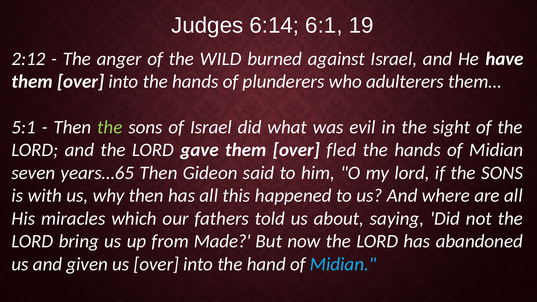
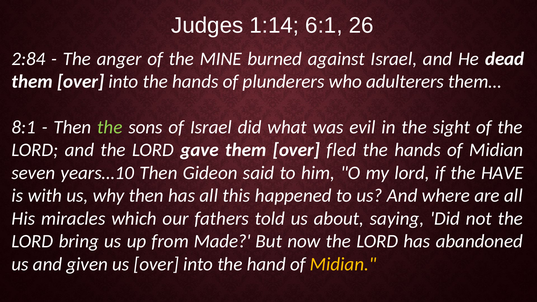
6:14: 6:14 -> 1:14 (274, 25)
19: 19 -> 26 (361, 25)
2:12: 2:12 -> 2:84 (29, 59)
WILD: WILD -> MINE (221, 59)
have: have -> dead (505, 59)
5:1: 5:1 -> 8:1 (24, 127)
years…65: years…65 -> years…10 (97, 173)
if the SONS: SONS -> HAVE (502, 173)
Midian colour: light blue -> yellow (343, 264)
